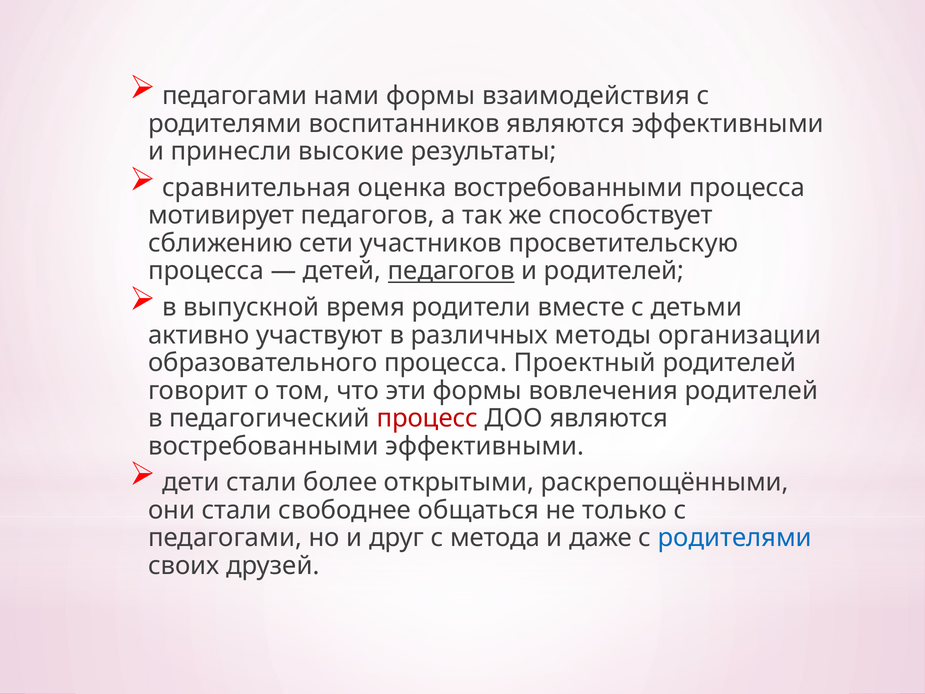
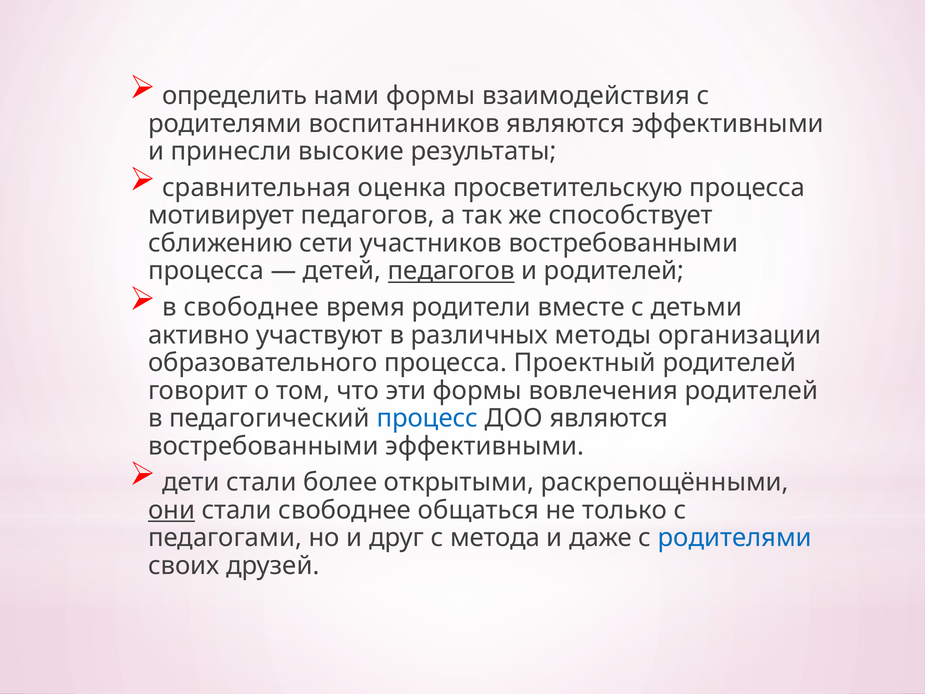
педагогами: педагогами -> определить (235, 96)
оценка востребованными: востребованными -> просветительскую (568, 188)
участников просветительскую: просветительскую -> востребованными (623, 243)
в выпускной: выпускной -> свободнее (251, 307)
процесс colour: red -> blue (427, 418)
они underline: none -> present (171, 510)
